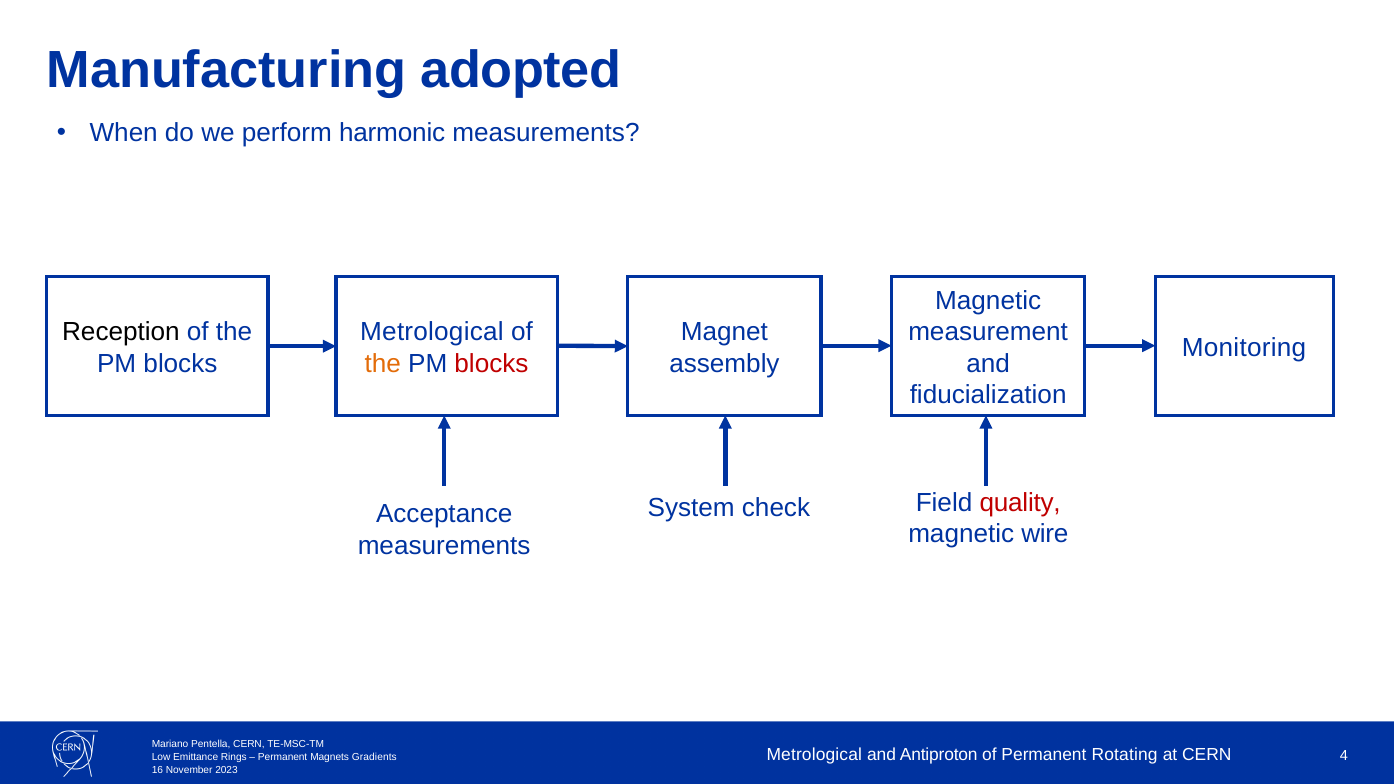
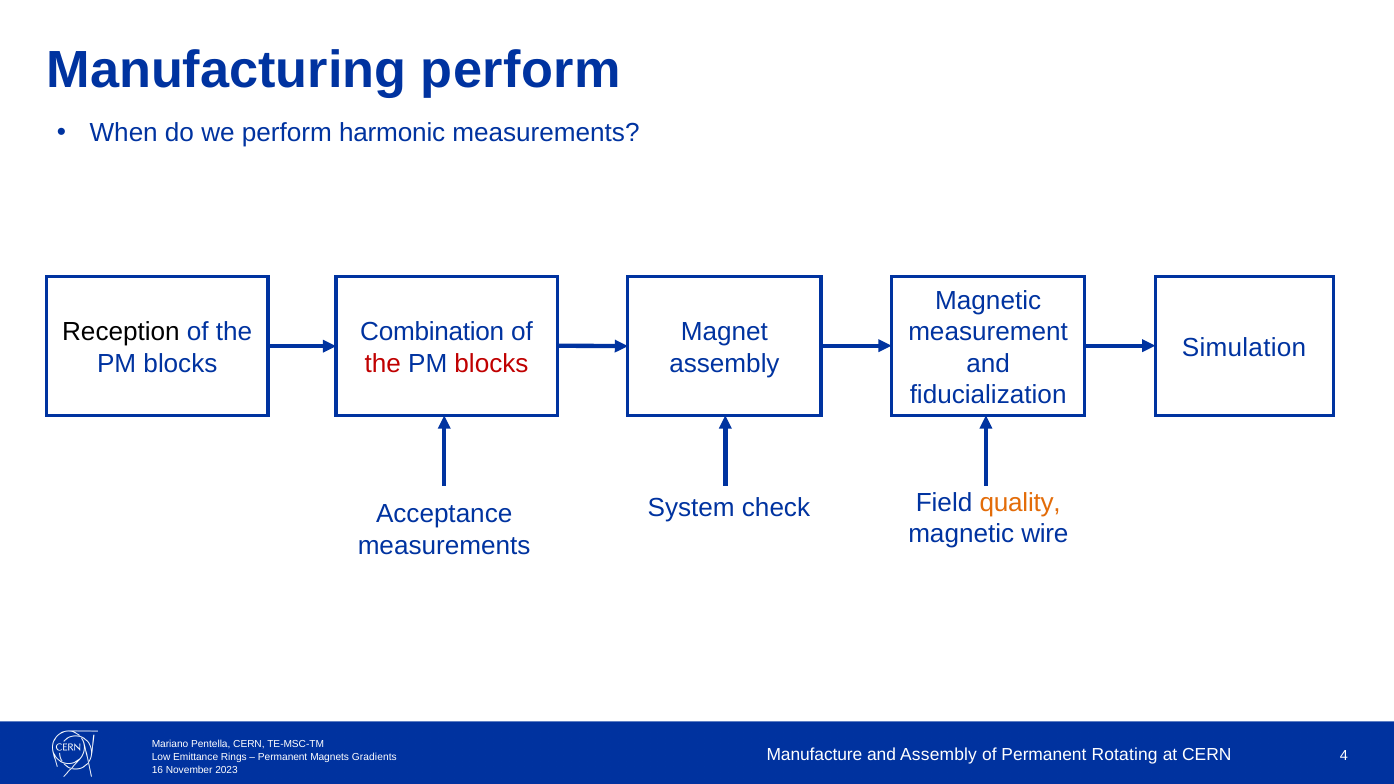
Manufacturing adopted: adopted -> perform (521, 71)
Metrological: Metrological -> Combination (432, 332)
Monitoring: Monitoring -> Simulation (1244, 348)
the colour: orange -> red (383, 364)
quality colour: red -> orange (1020, 503)
Metrological: Metrological -> Manufacture (814, 755)
and Antiproton: Antiproton -> Assembly (939, 755)
